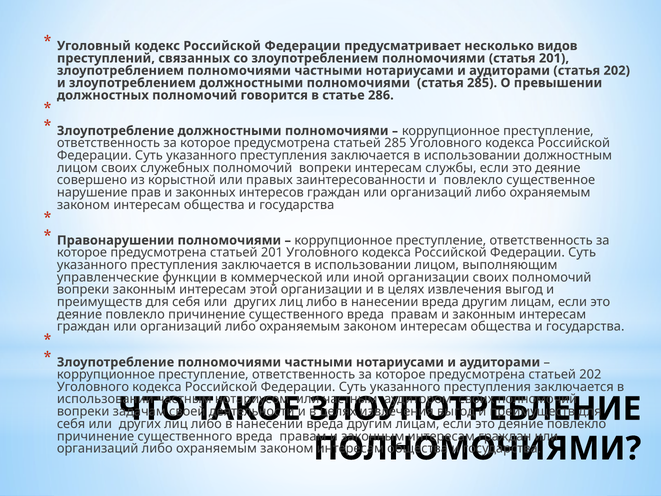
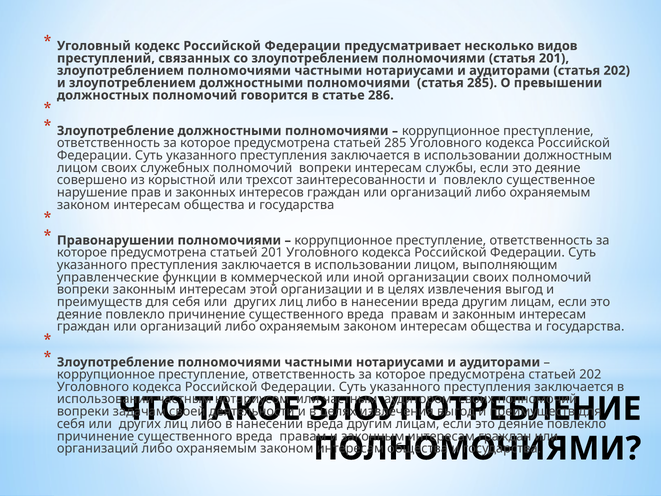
правых: правых -> трехсот (270, 180)
